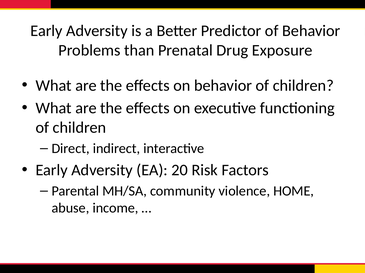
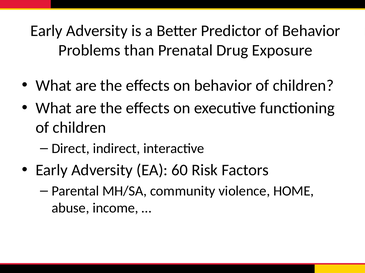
20: 20 -> 60 (180, 170)
